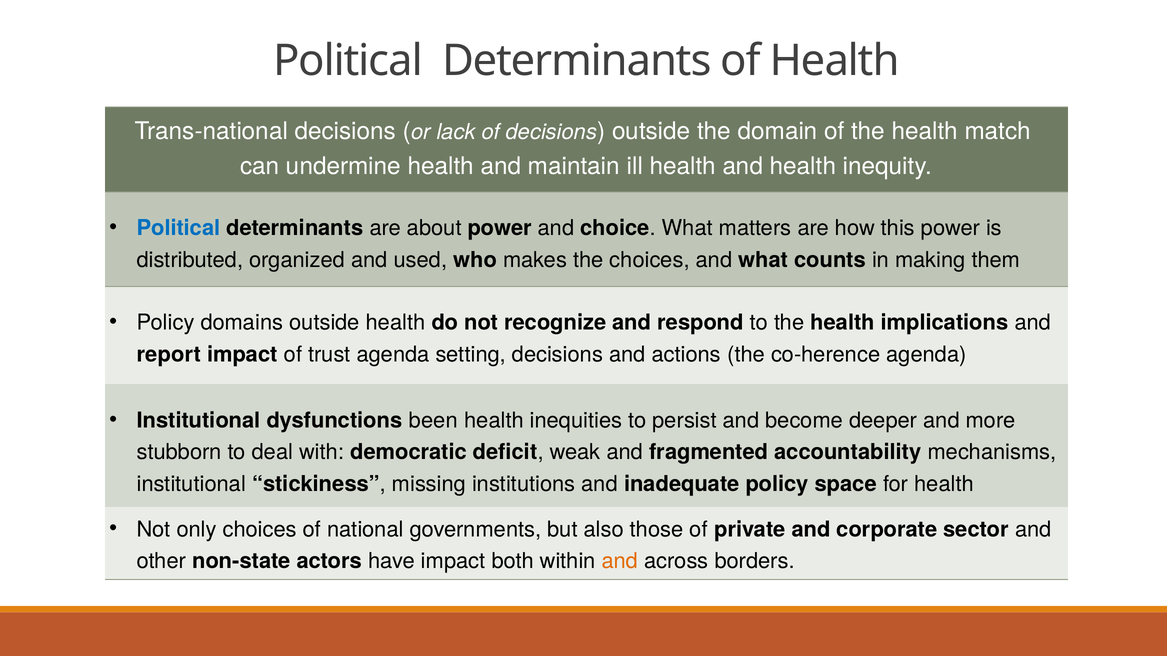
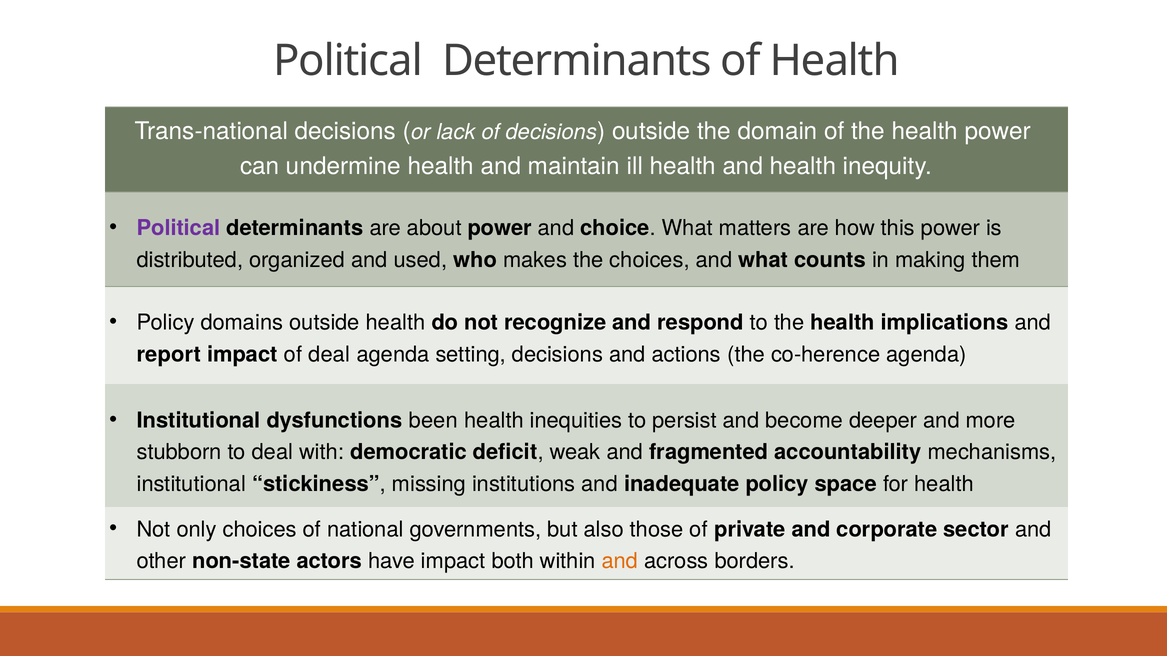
health match: match -> power (998, 131)
Political colour: blue -> purple (178, 228)
of trust: trust -> deal (329, 355)
